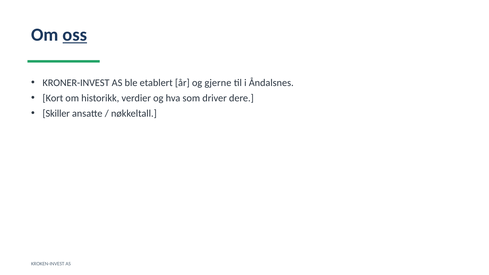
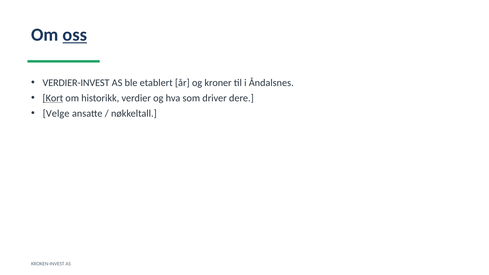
KRONER-INVEST: KRONER-INVEST -> VERDIER-INVEST (76, 83)
gjerne: gjerne -> kroner (218, 83)
Kort underline: none -> present (53, 98)
Skiller: Skiller -> Velge (56, 113)
